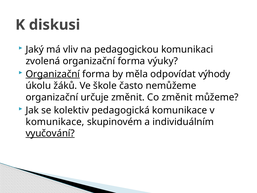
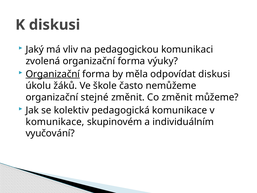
odpovídat výhody: výhody -> diskusi (214, 74)
určuje: určuje -> stejné (95, 97)
vyučování underline: present -> none (50, 133)
